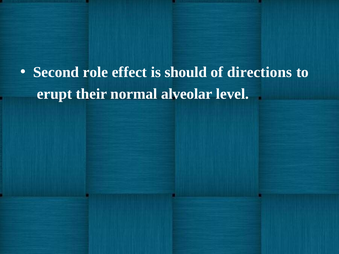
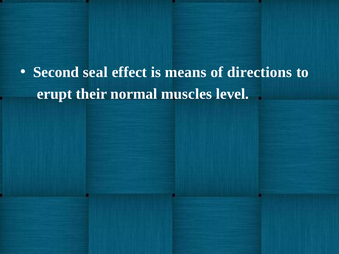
role: role -> seal (95, 72)
should: should -> means (186, 72)
alveolar: alveolar -> muscles (187, 94)
